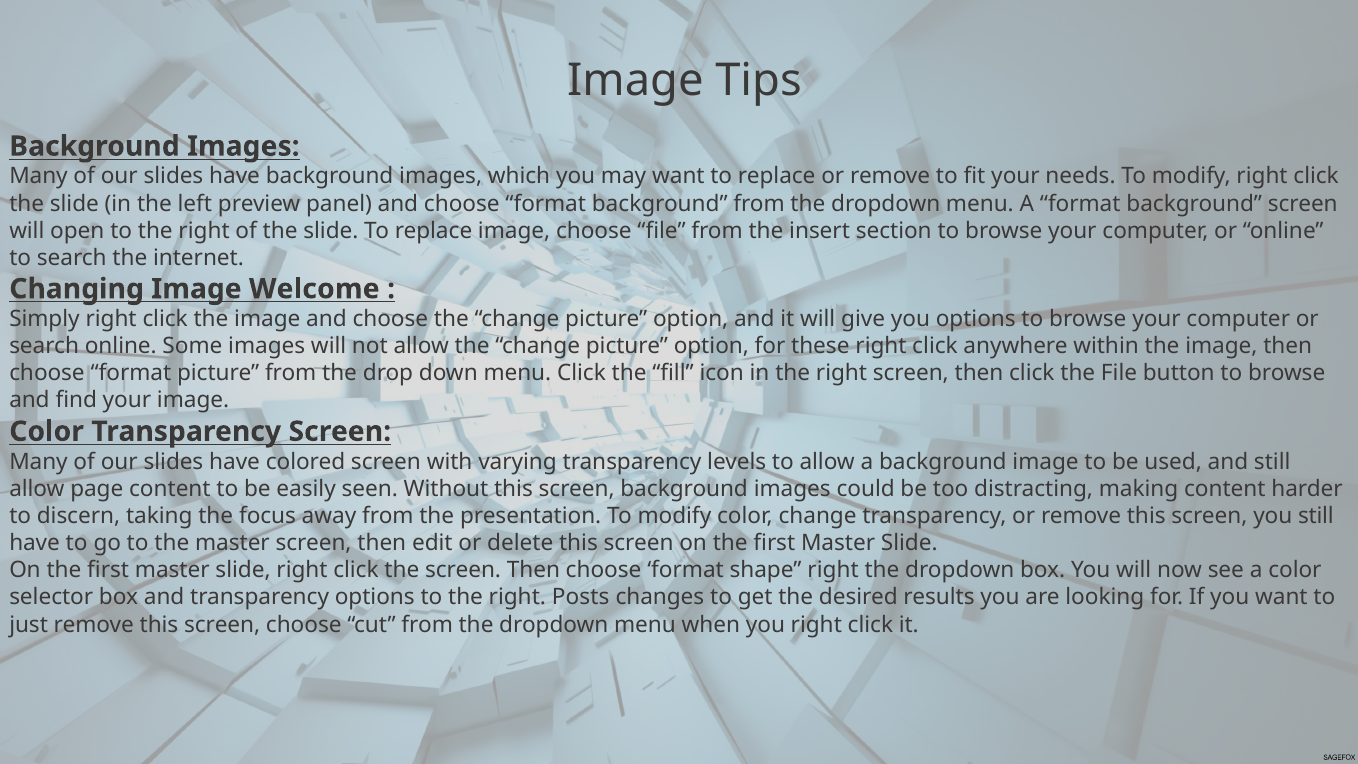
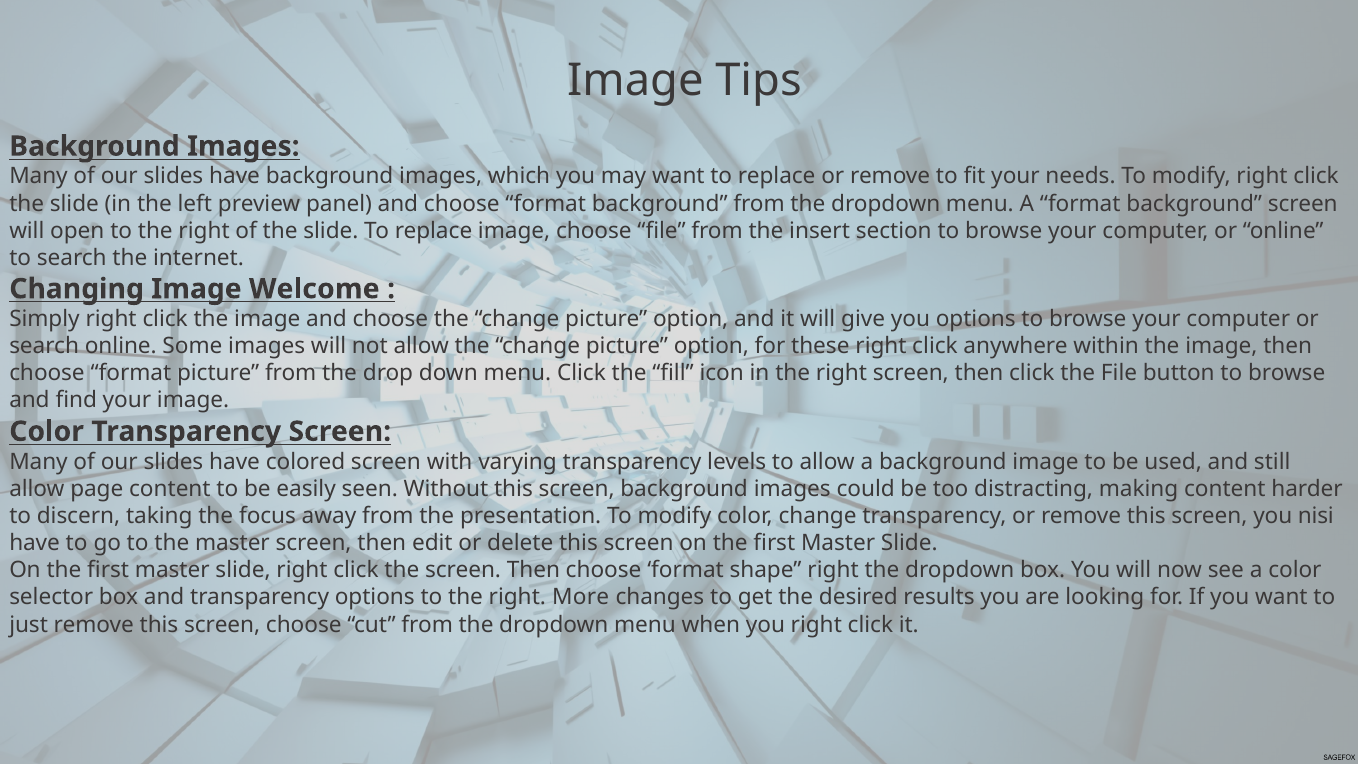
you still: still -> nisi (1316, 516)
Posts: Posts -> More (581, 597)
